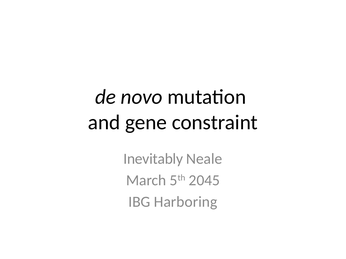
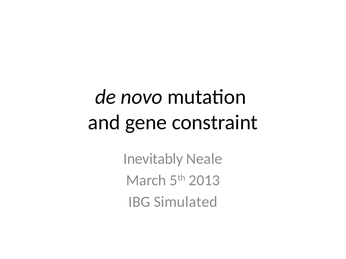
2045: 2045 -> 2013 (204, 181)
Harboring: Harboring -> Simulated (186, 202)
